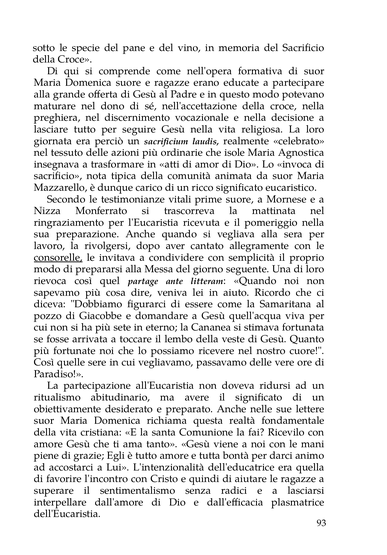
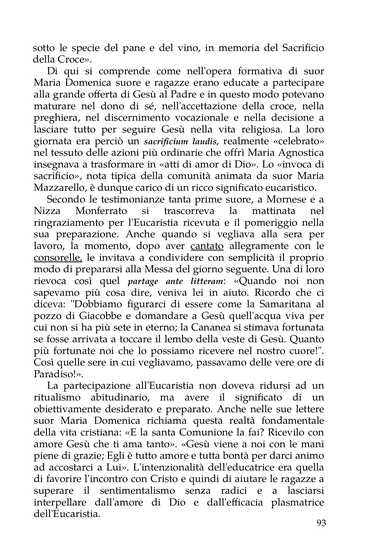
isole: isole -> offrì (235, 153)
vitali: vitali -> tanta (180, 199)
rivolgersi: rivolgersi -> momento (108, 246)
cantato underline: none -> present (207, 246)
